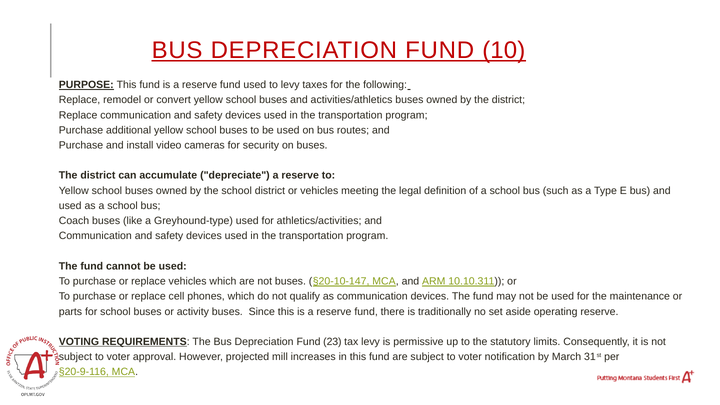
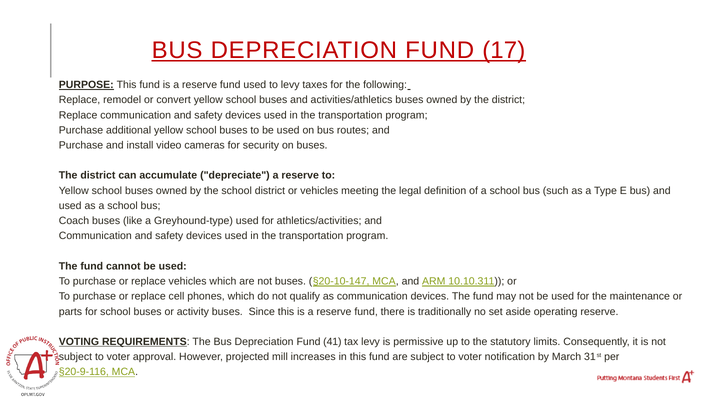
10: 10 -> 17 (504, 50)
23: 23 -> 41 (332, 342)
